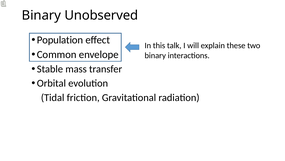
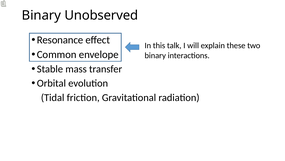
Population: Population -> Resonance (60, 40)
